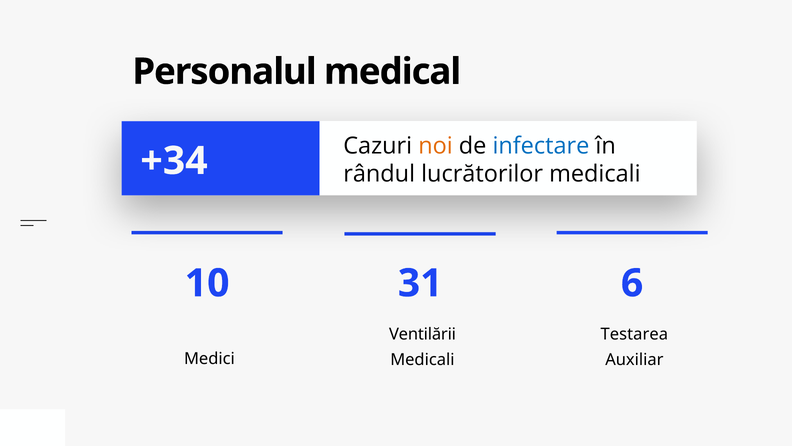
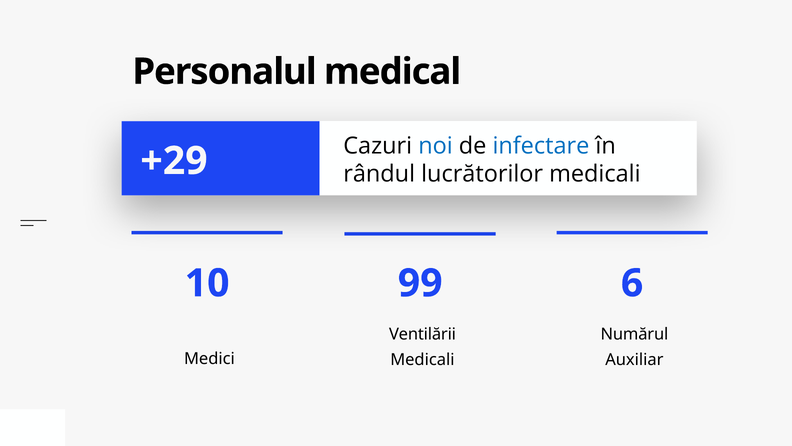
noi colour: orange -> blue (435, 146)
+34: +34 -> +29 (174, 161)
31: 31 -> 99 (420, 283)
Testarea: Testarea -> Numărul (634, 334)
